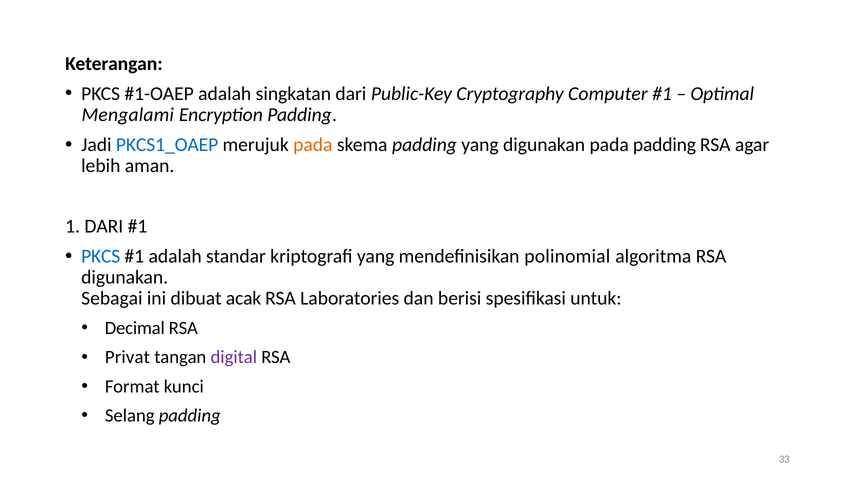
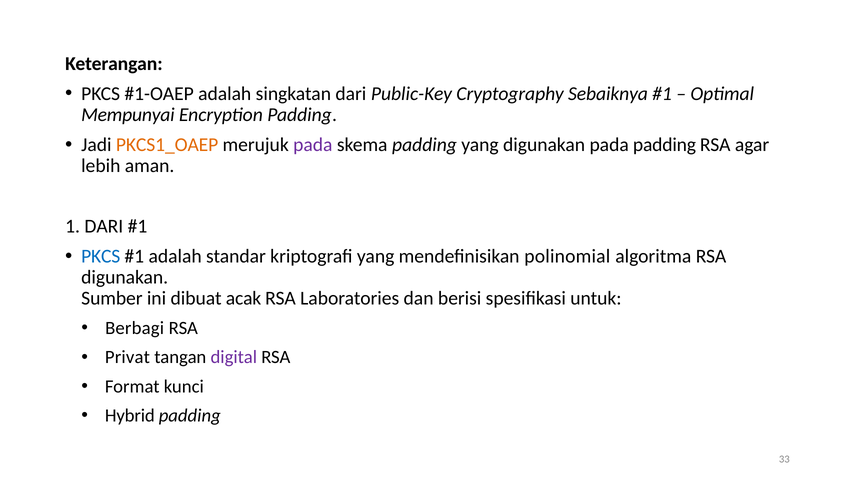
Computer: Computer -> Sebaiknya (608, 94)
Mengalami: Mengalami -> Mempunyai (128, 115)
PKCS1_OAEP colour: blue -> orange (167, 145)
pada colour: orange -> purple (313, 145)
Sebagai: Sebagai -> Sumber (112, 298)
Decimal: Decimal -> Berbagi (135, 328)
Selang: Selang -> Hybrid (130, 415)
